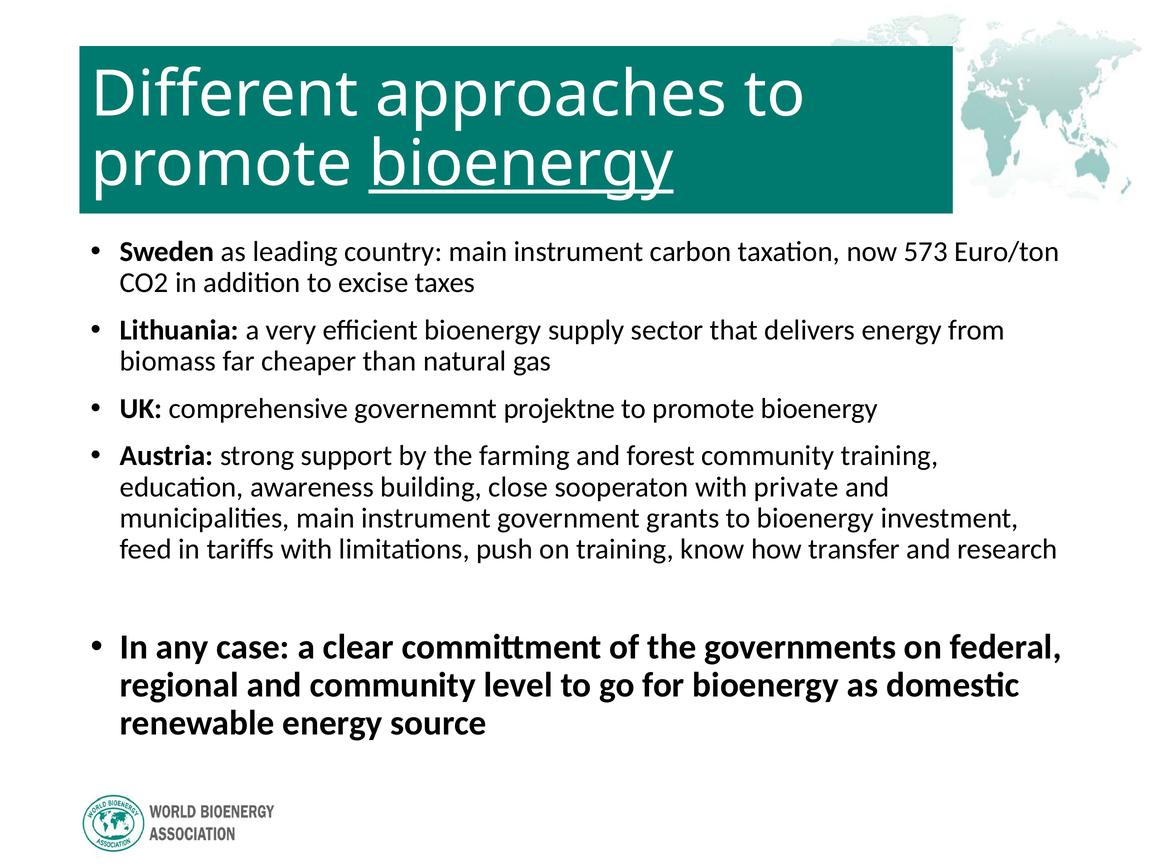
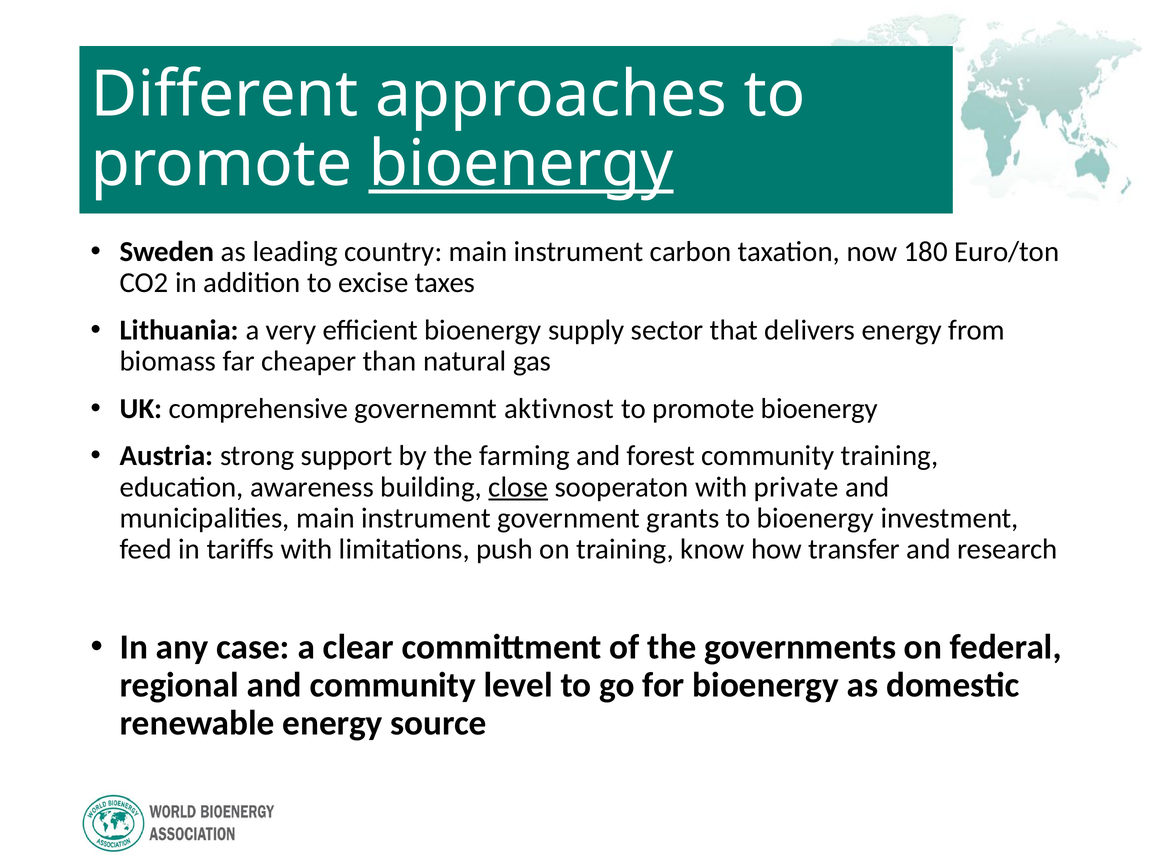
573: 573 -> 180 (926, 252)
projektne: projektne -> aktivnost (559, 409)
close underline: none -> present (518, 487)
